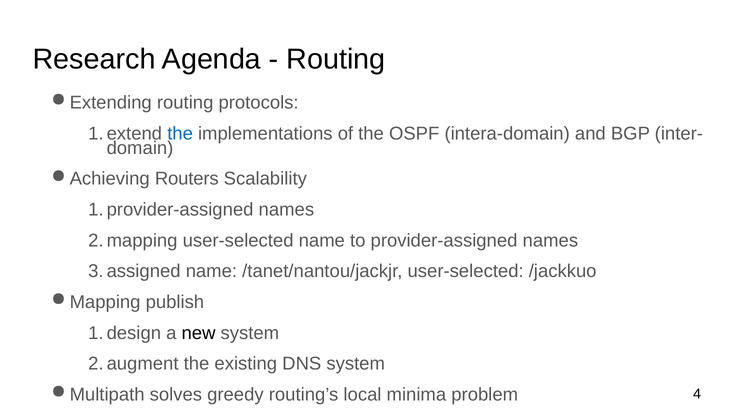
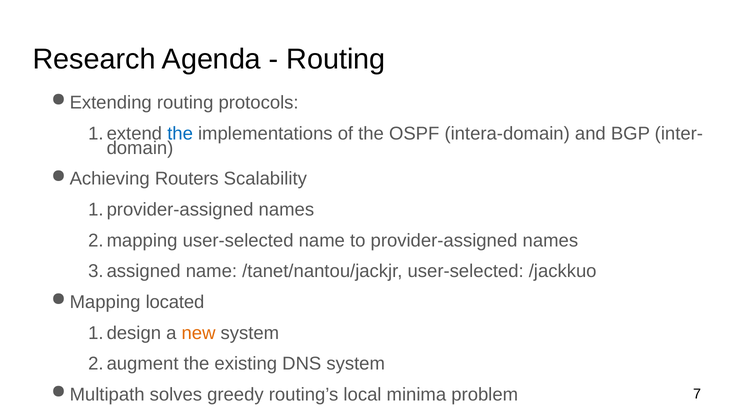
publish: publish -> located (175, 302)
new colour: black -> orange (199, 333)
4: 4 -> 7 (697, 394)
